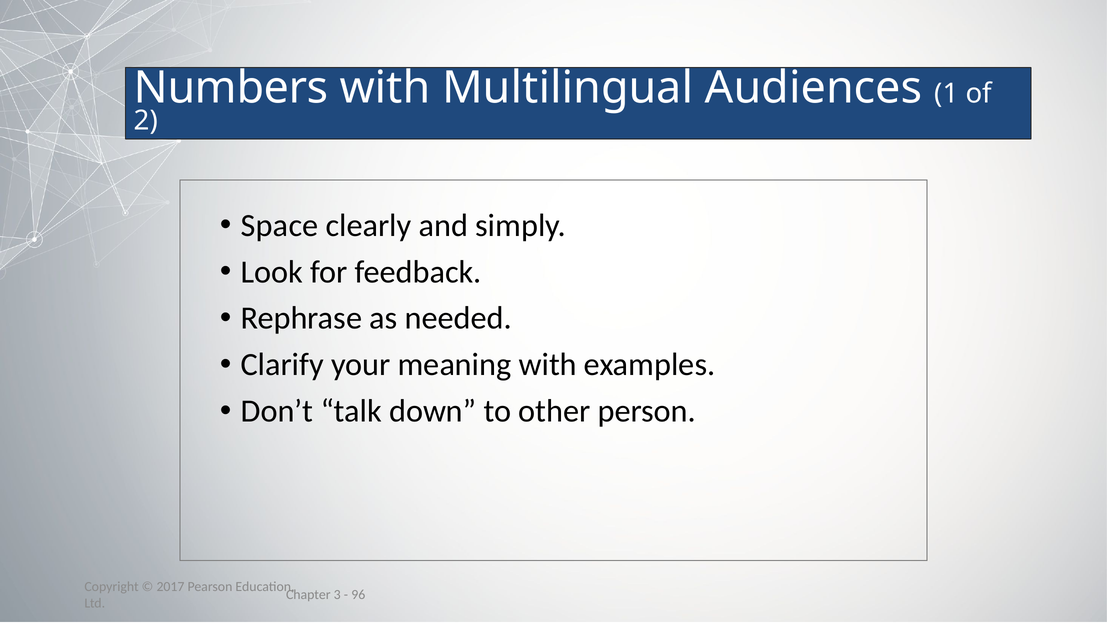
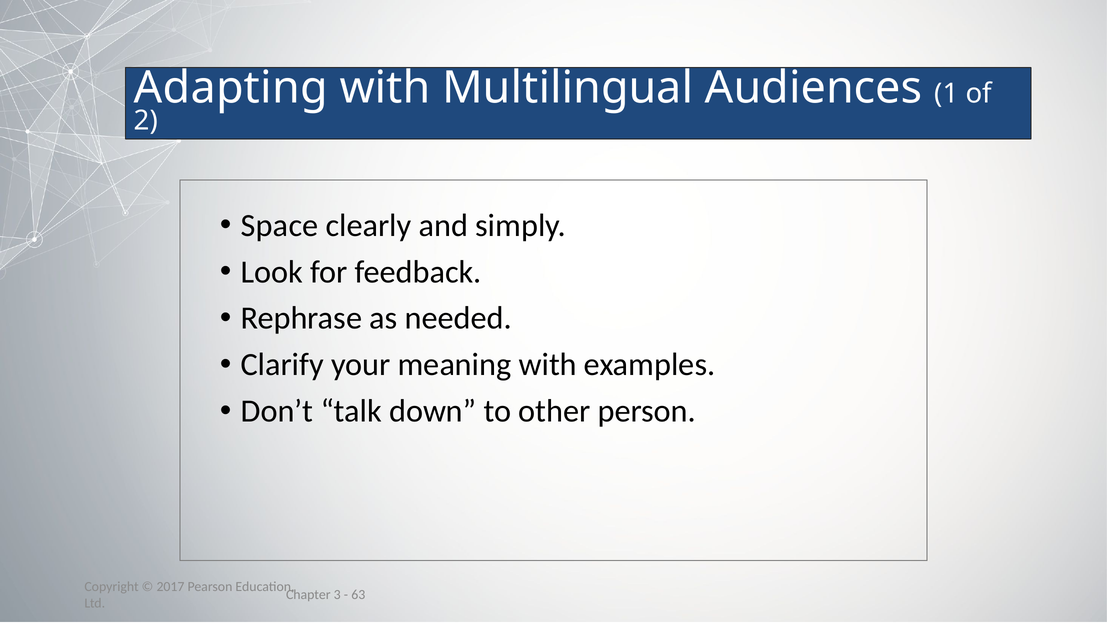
Numbers: Numbers -> Adapting (231, 88)
96: 96 -> 63 (358, 595)
